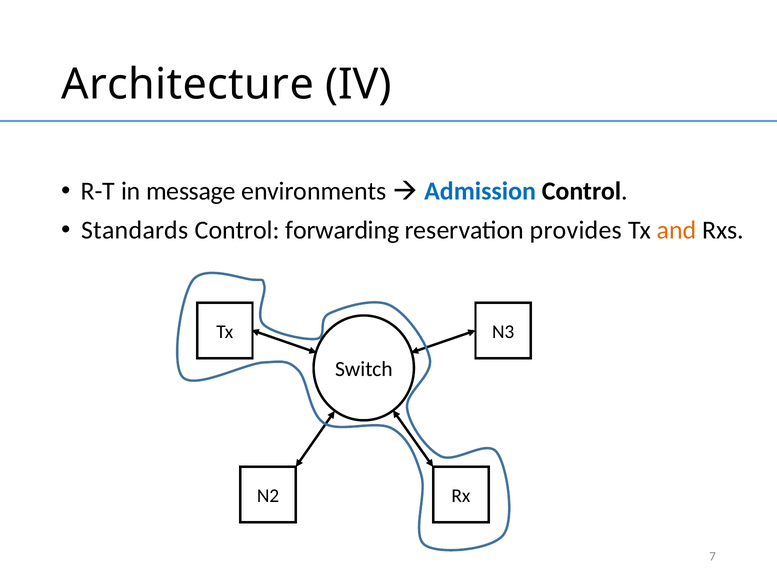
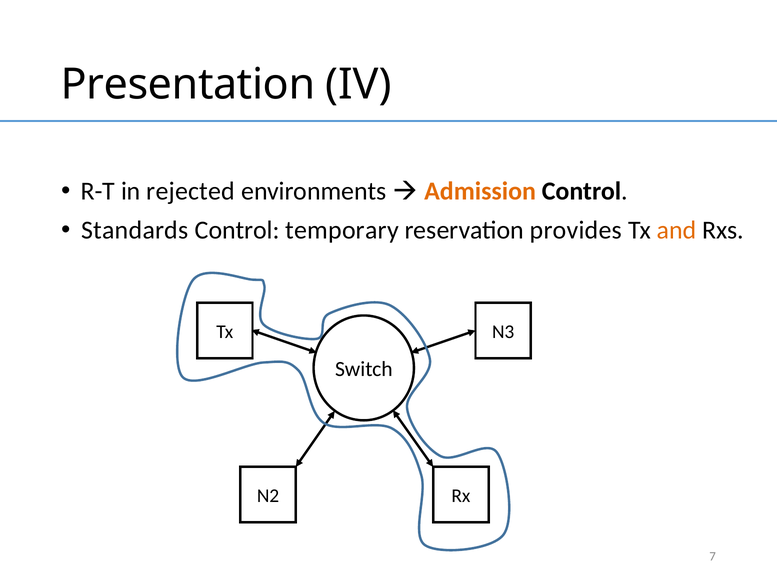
Architecture: Architecture -> Presentation (188, 85)
message: message -> rejected (191, 191)
Admission colour: blue -> orange (480, 191)
forwarding: forwarding -> temporary (342, 230)
